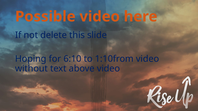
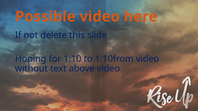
6:10: 6:10 -> 1:10 (72, 59)
